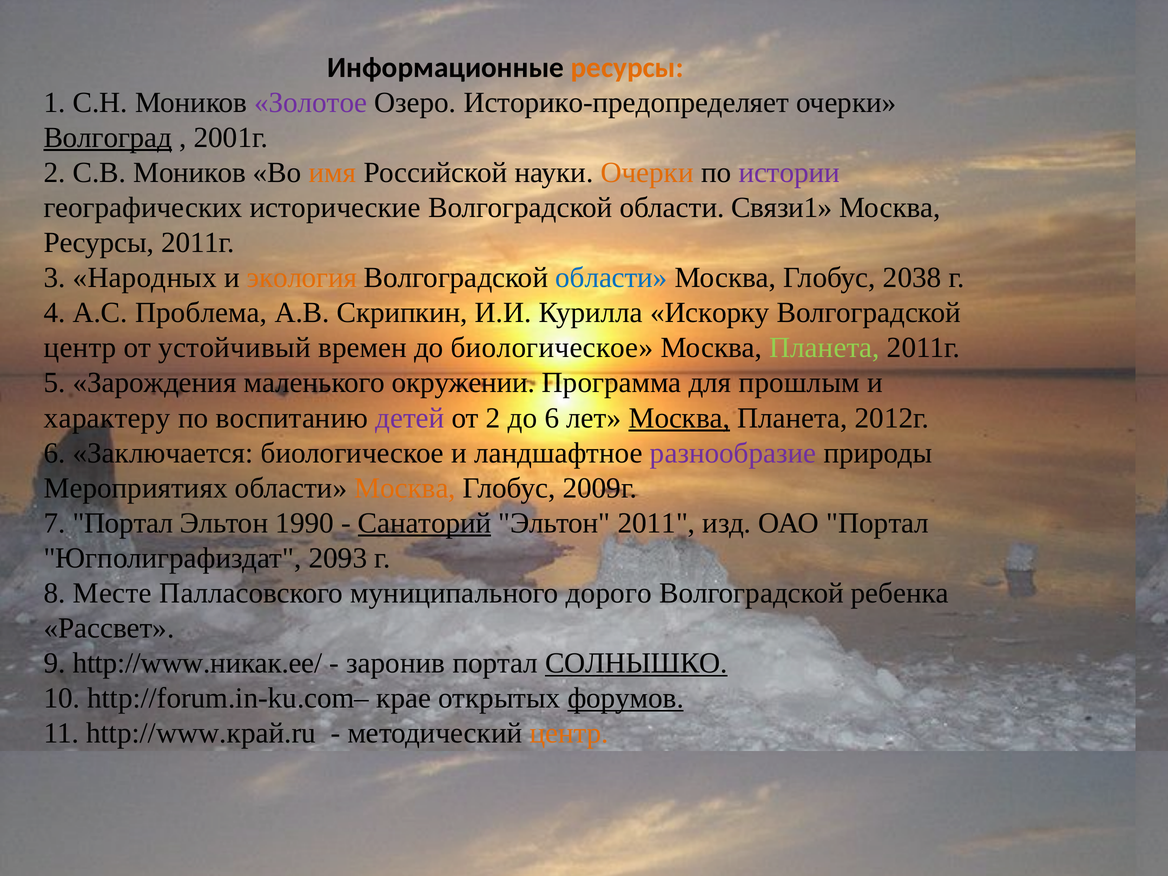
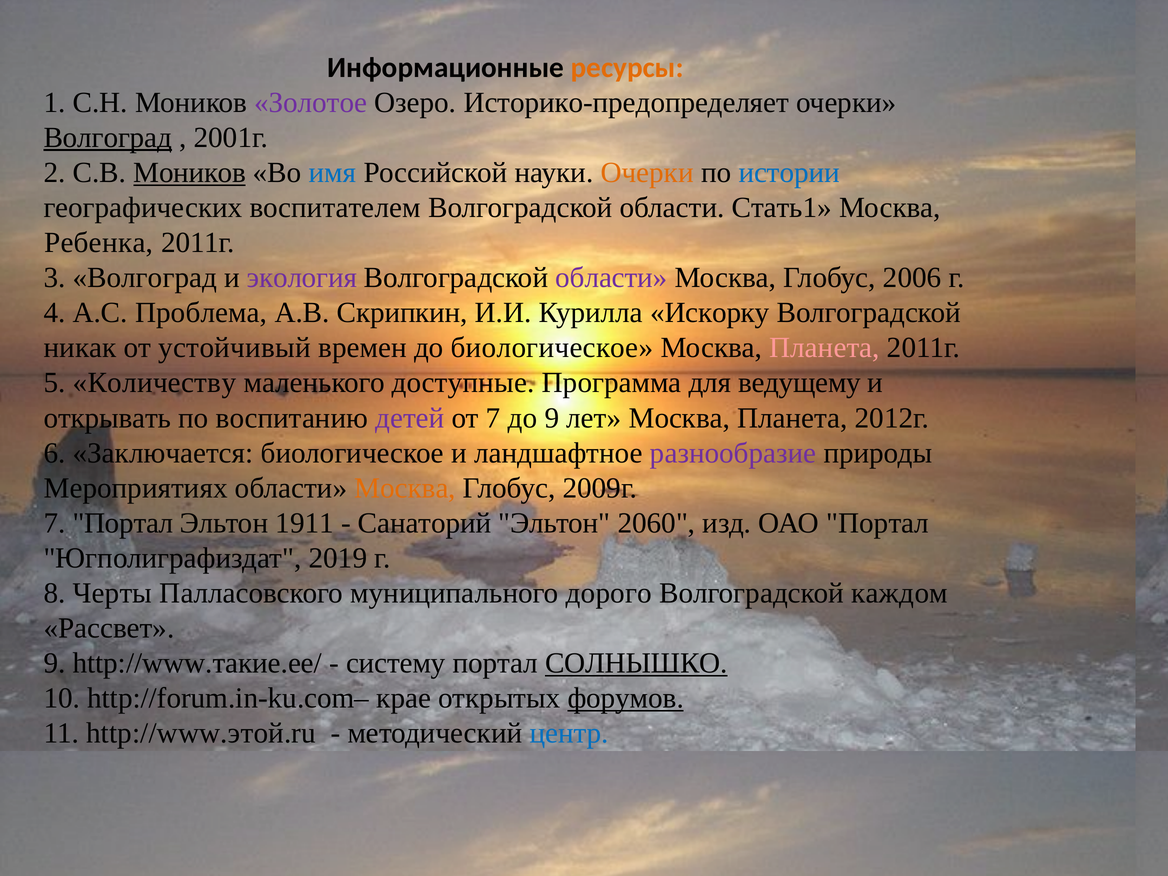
Моников underline: none -> present (190, 173)
имя colour: orange -> blue (333, 173)
истории colour: purple -> blue (789, 173)
исторические: исторические -> воспитателем (335, 208)
Связи1: Связи1 -> Стать1 (782, 208)
Ресурсы: Ресурсы -> Ребенка (99, 243)
3 Народных: Народных -> Волгоград (145, 278)
экология colour: orange -> purple (302, 278)
области colour: blue -> purple (612, 278)
2038: 2038 -> 2006 (912, 278)
центр: центр -> никак (80, 348)
Планета colour: light green -> pink (824, 348)
Зарождения: Зарождения -> Количеству (154, 383)
окружении: окружении -> доступные (463, 383)
прошлым: прошлым -> ведущему (800, 383)
характеру: характеру -> открывать (107, 418)
от 2: 2 -> 7 (493, 418)
до 6: 6 -> 9 (552, 418)
Москва underline: present -> none (679, 418)
1990: 1990 -> 1911 (305, 523)
Санаторий underline: present -> none (425, 523)
2011: 2011 -> 2060 (656, 523)
2093: 2093 -> 2019 (338, 558)
Месте: Месте -> Черты (112, 593)
ребенка: ребенка -> каждом (900, 593)
http://www.никак.ee/: http://www.никак.ee/ -> http://www.такие.ee/ (197, 663)
заронив: заронив -> систему (396, 663)
http://www.край.ru: http://www.край.ru -> http://www.этой.ru (201, 733)
центр colour: orange -> blue (569, 733)
